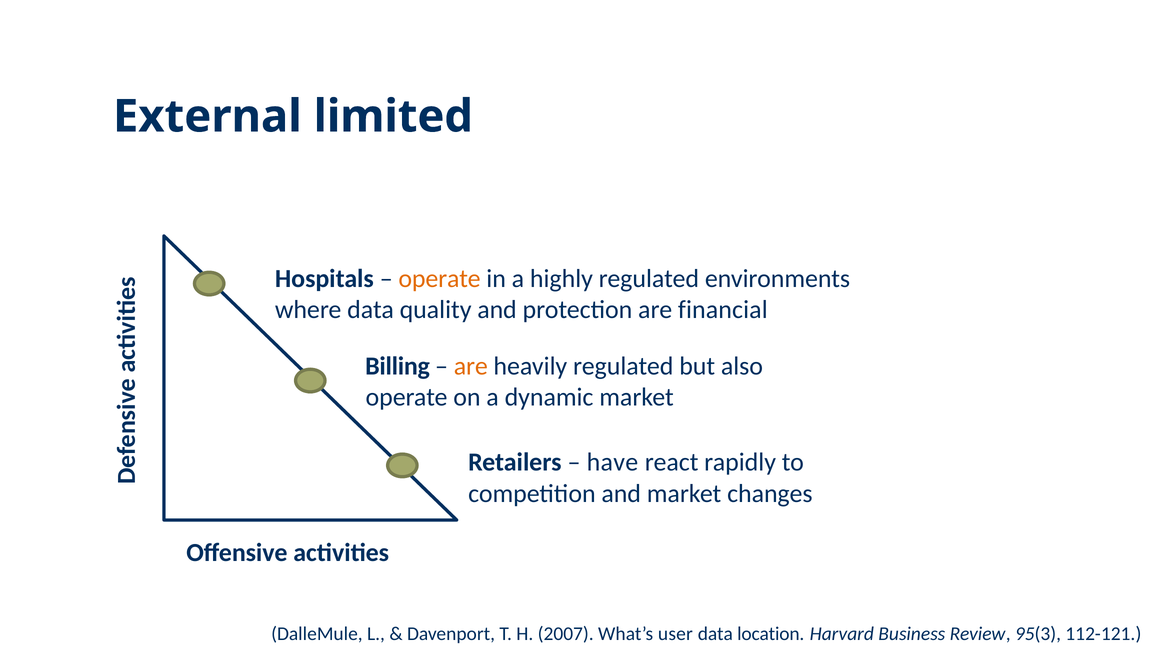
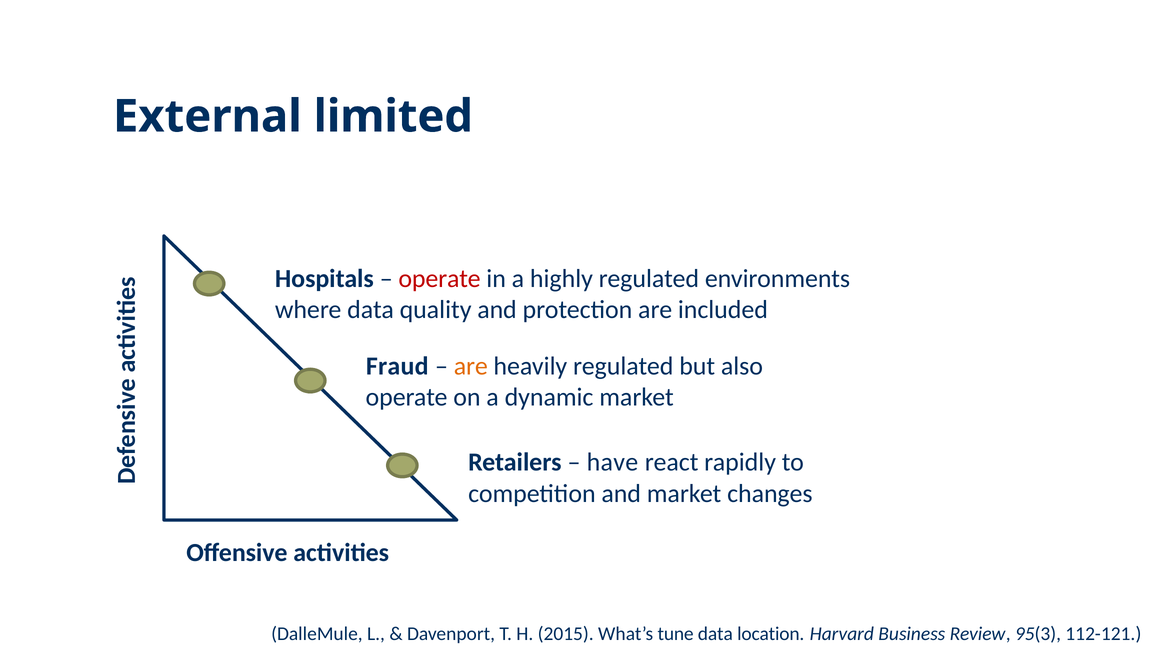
operate colour: orange -> red (440, 278)
financial: financial -> included (723, 310)
Billing: Billing -> Fraud (397, 366)
2007: 2007 -> 2015 (566, 634)
user: user -> tune (676, 634)
